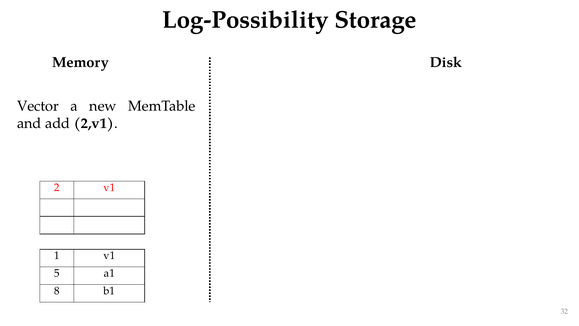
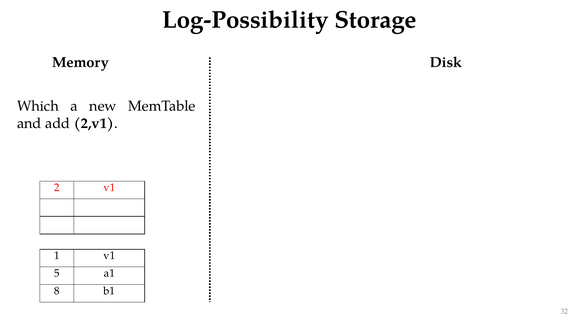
Vector: Vector -> Which (38, 106)
